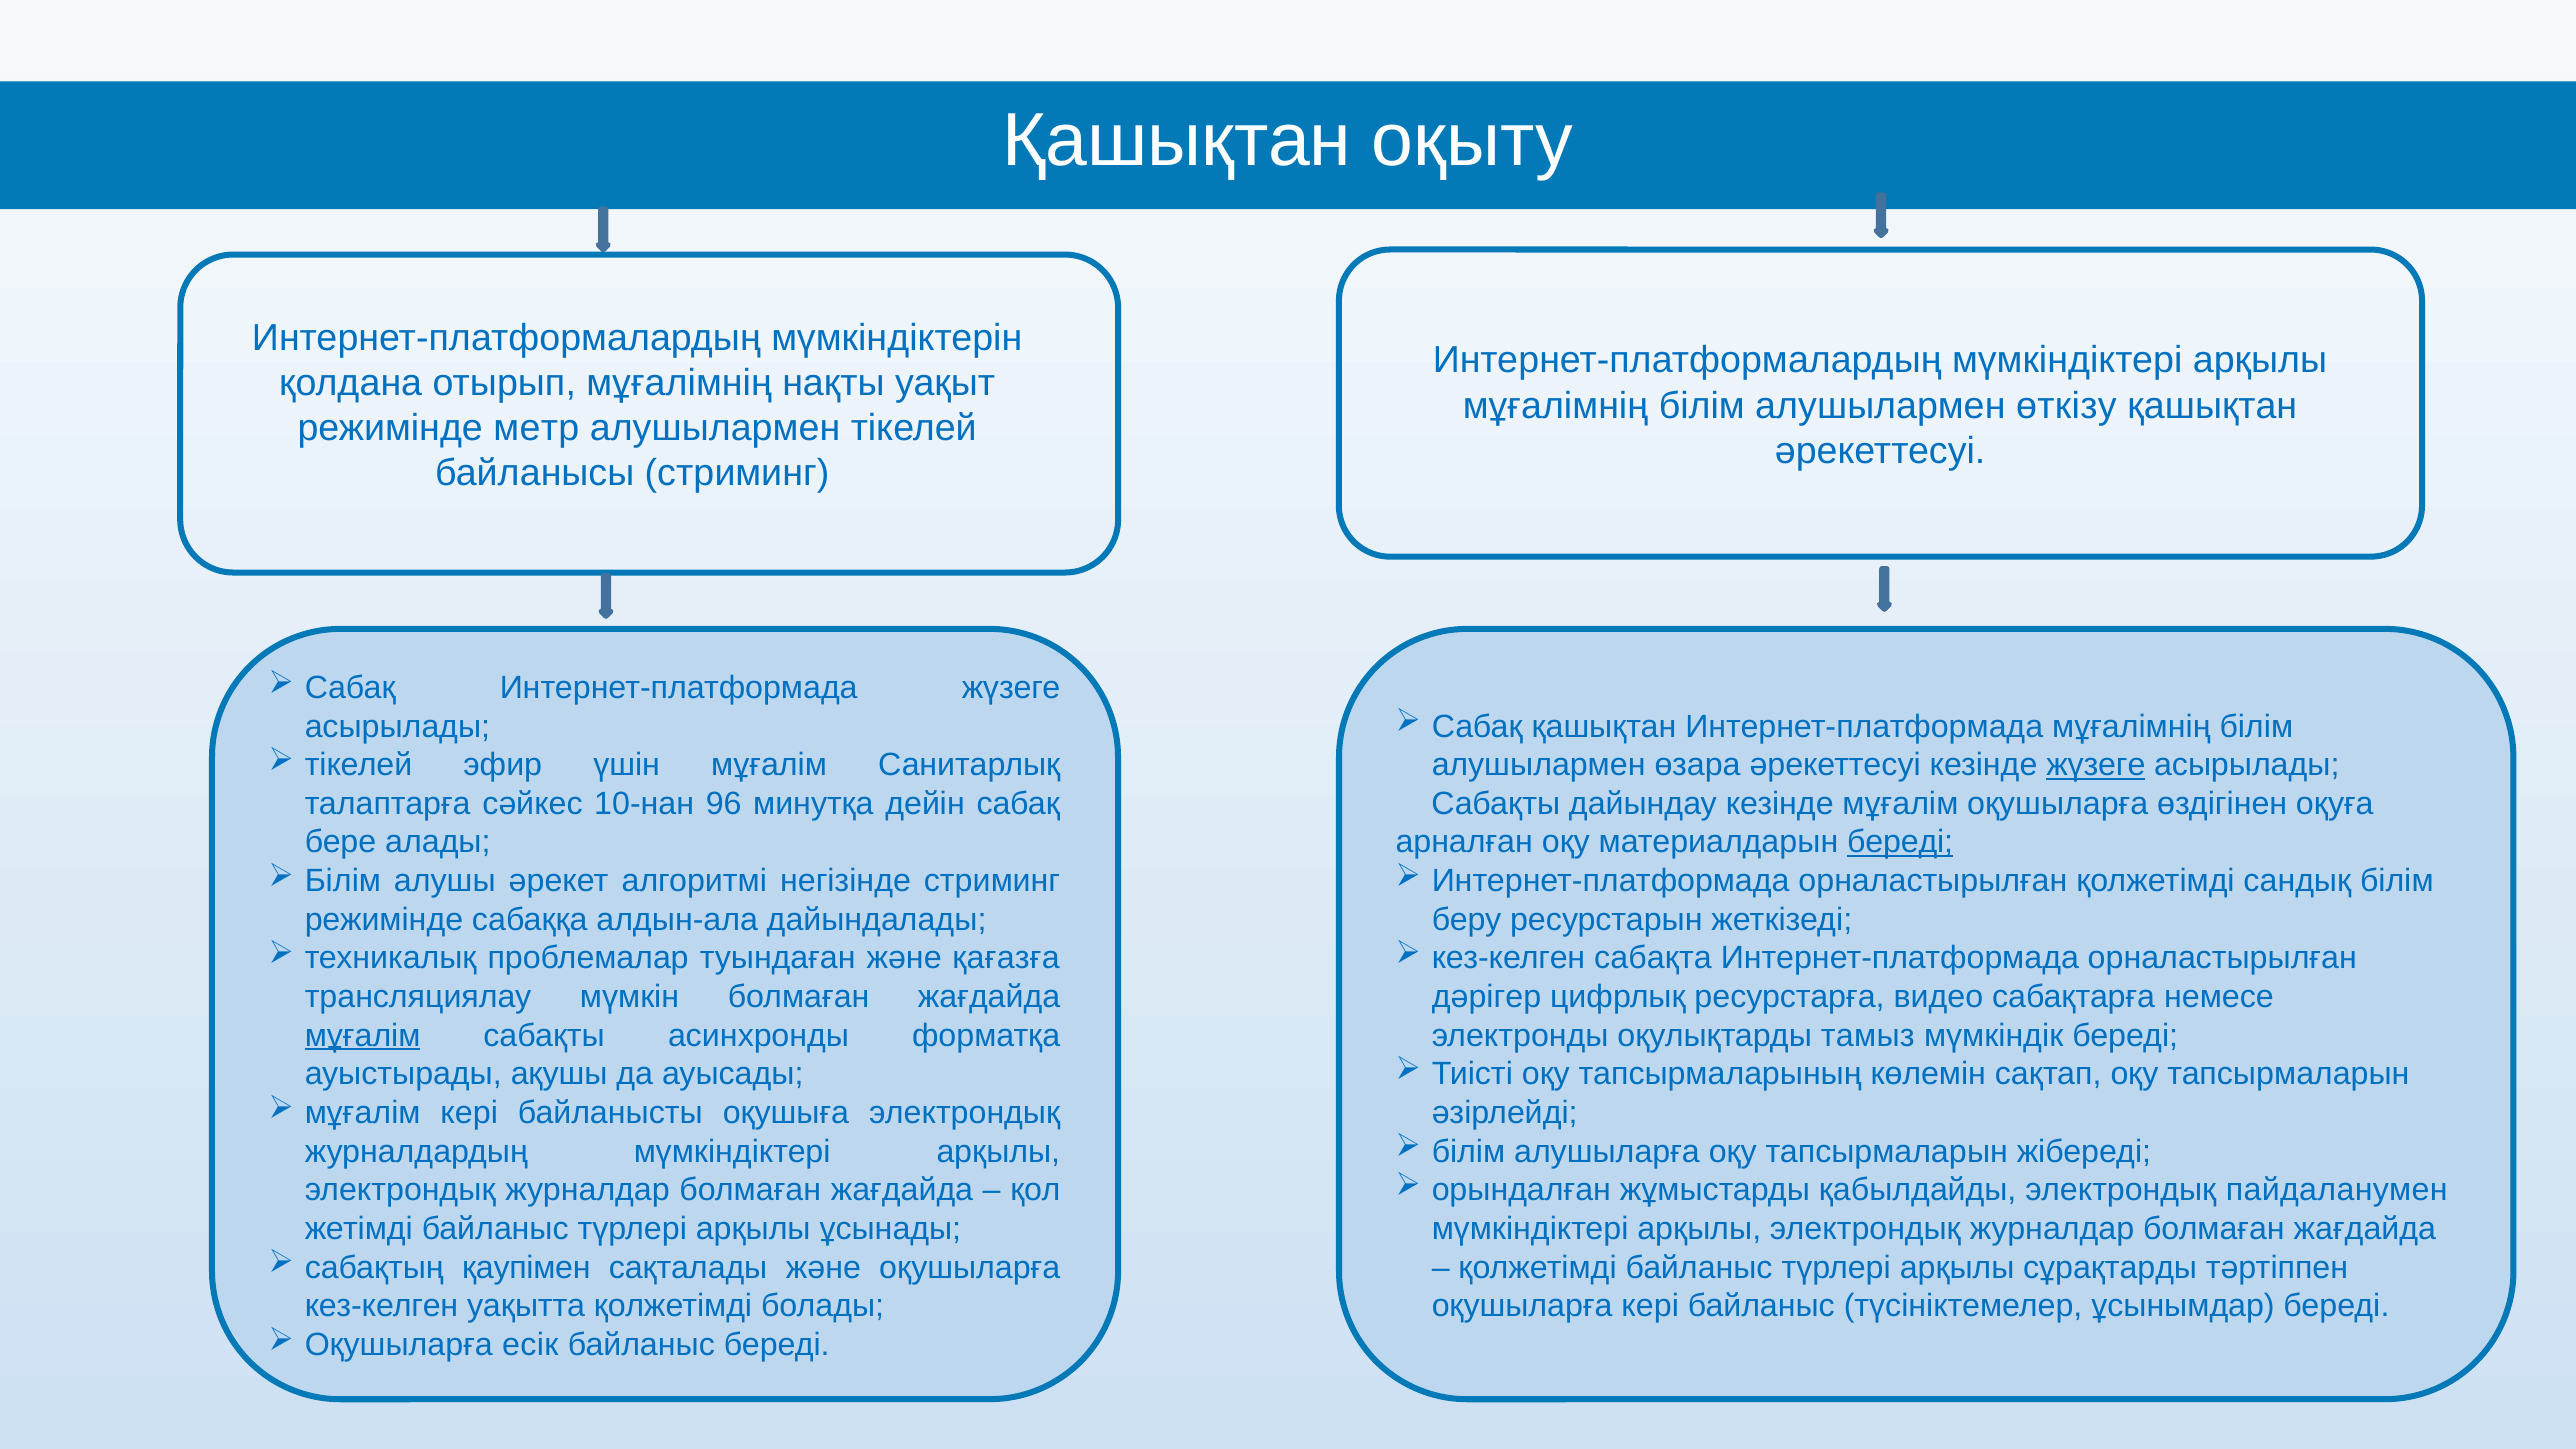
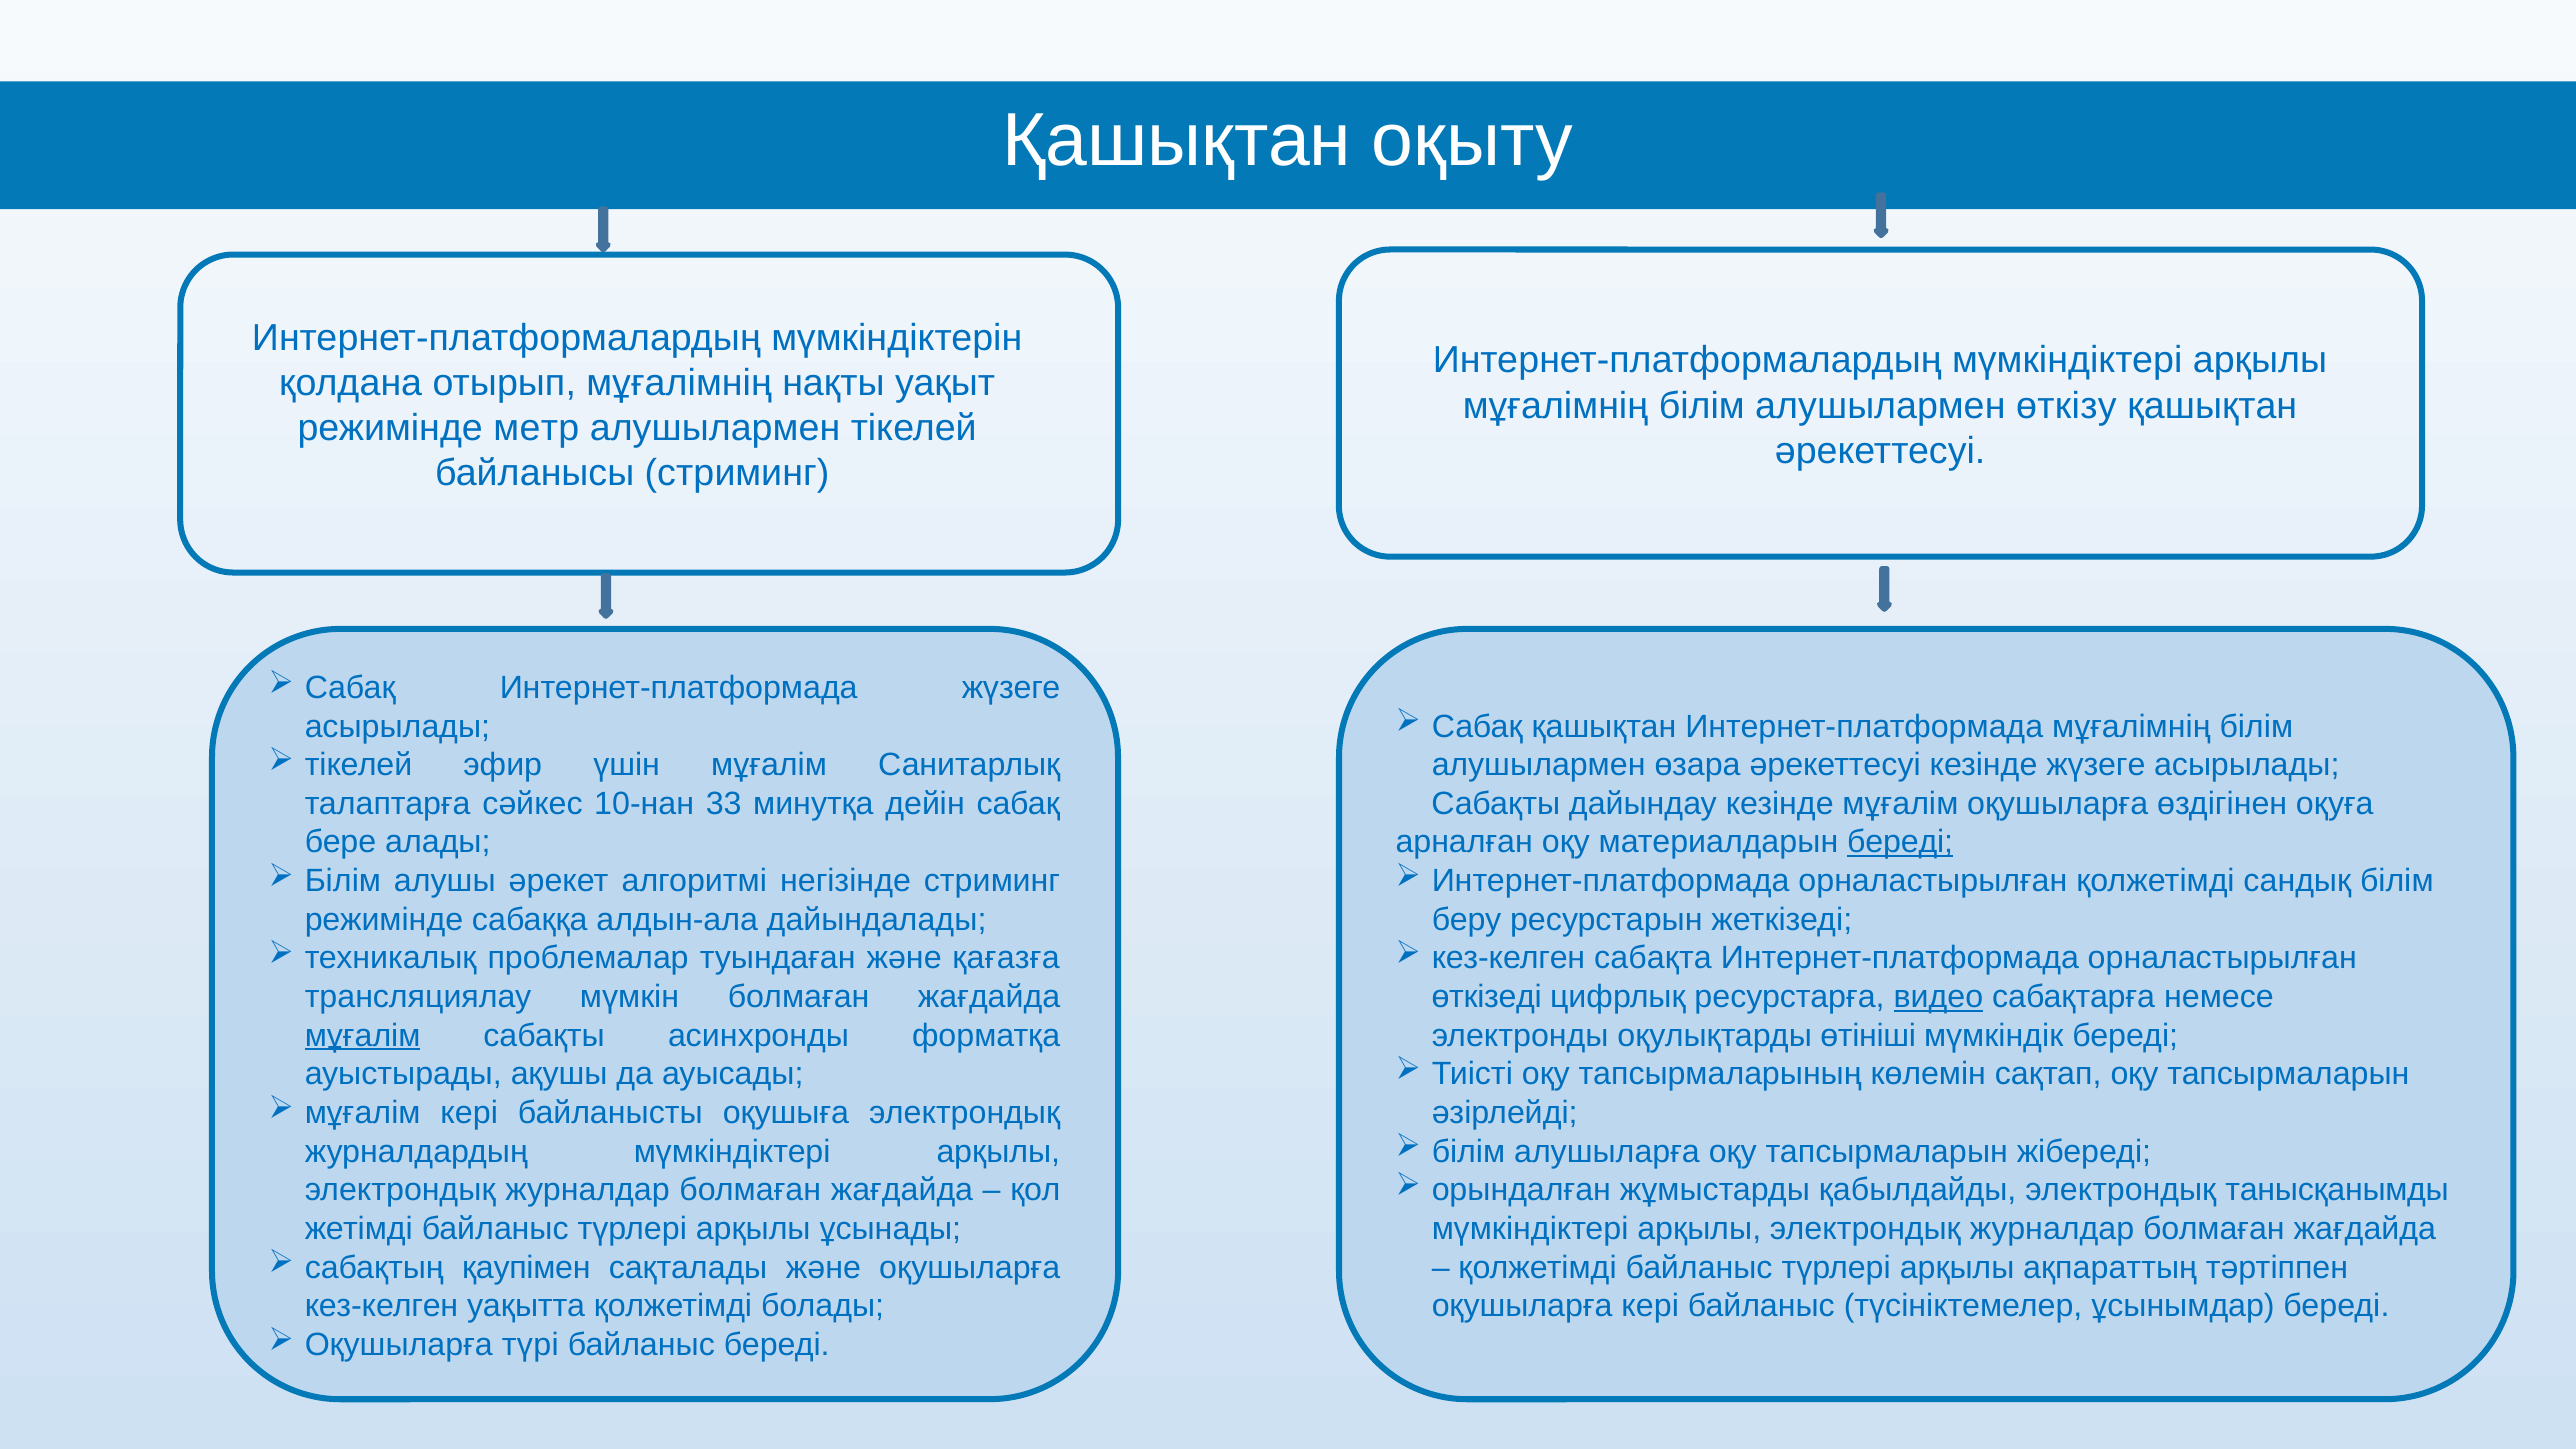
жүзеге underline: present -> none (2096, 765)
96: 96 -> 33 (724, 804)
дәрігер: дәрігер -> өткізеді (1487, 997)
видео underline: none -> present (1938, 997)
тамыз: тамыз -> өтініші (1868, 1036)
пайдаланумен: пайдаланумен -> танысқанымды (2337, 1190)
сұрақтарды: сұрақтарды -> ақпараттың (2110, 1267)
есік: есік -> түрі (530, 1345)
